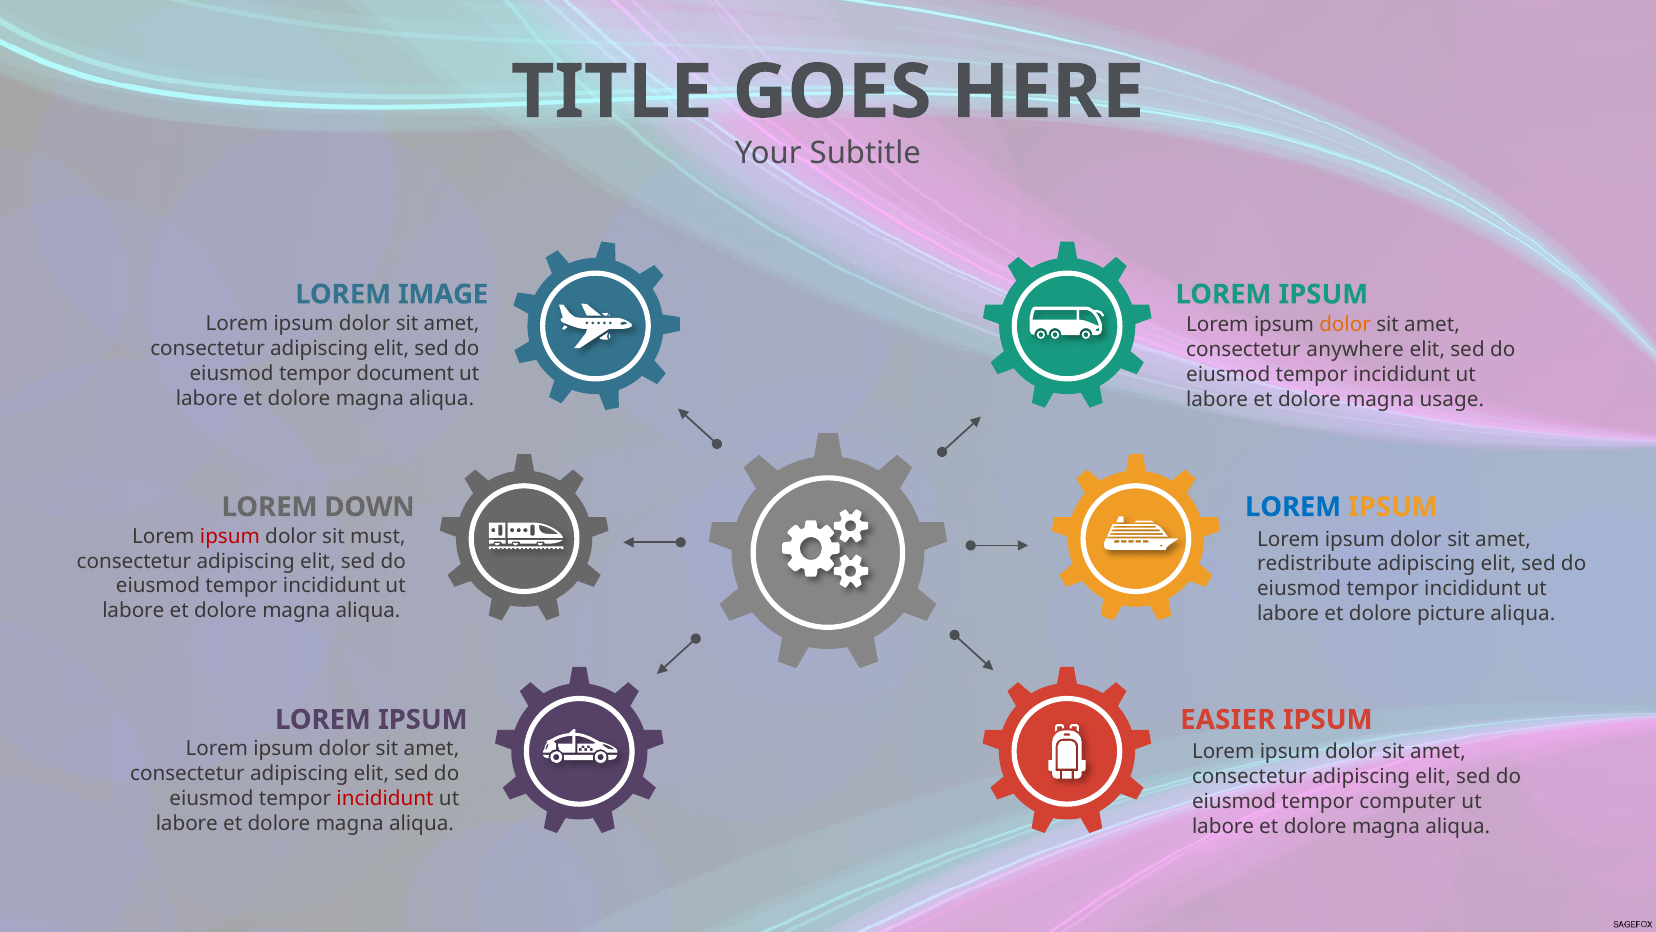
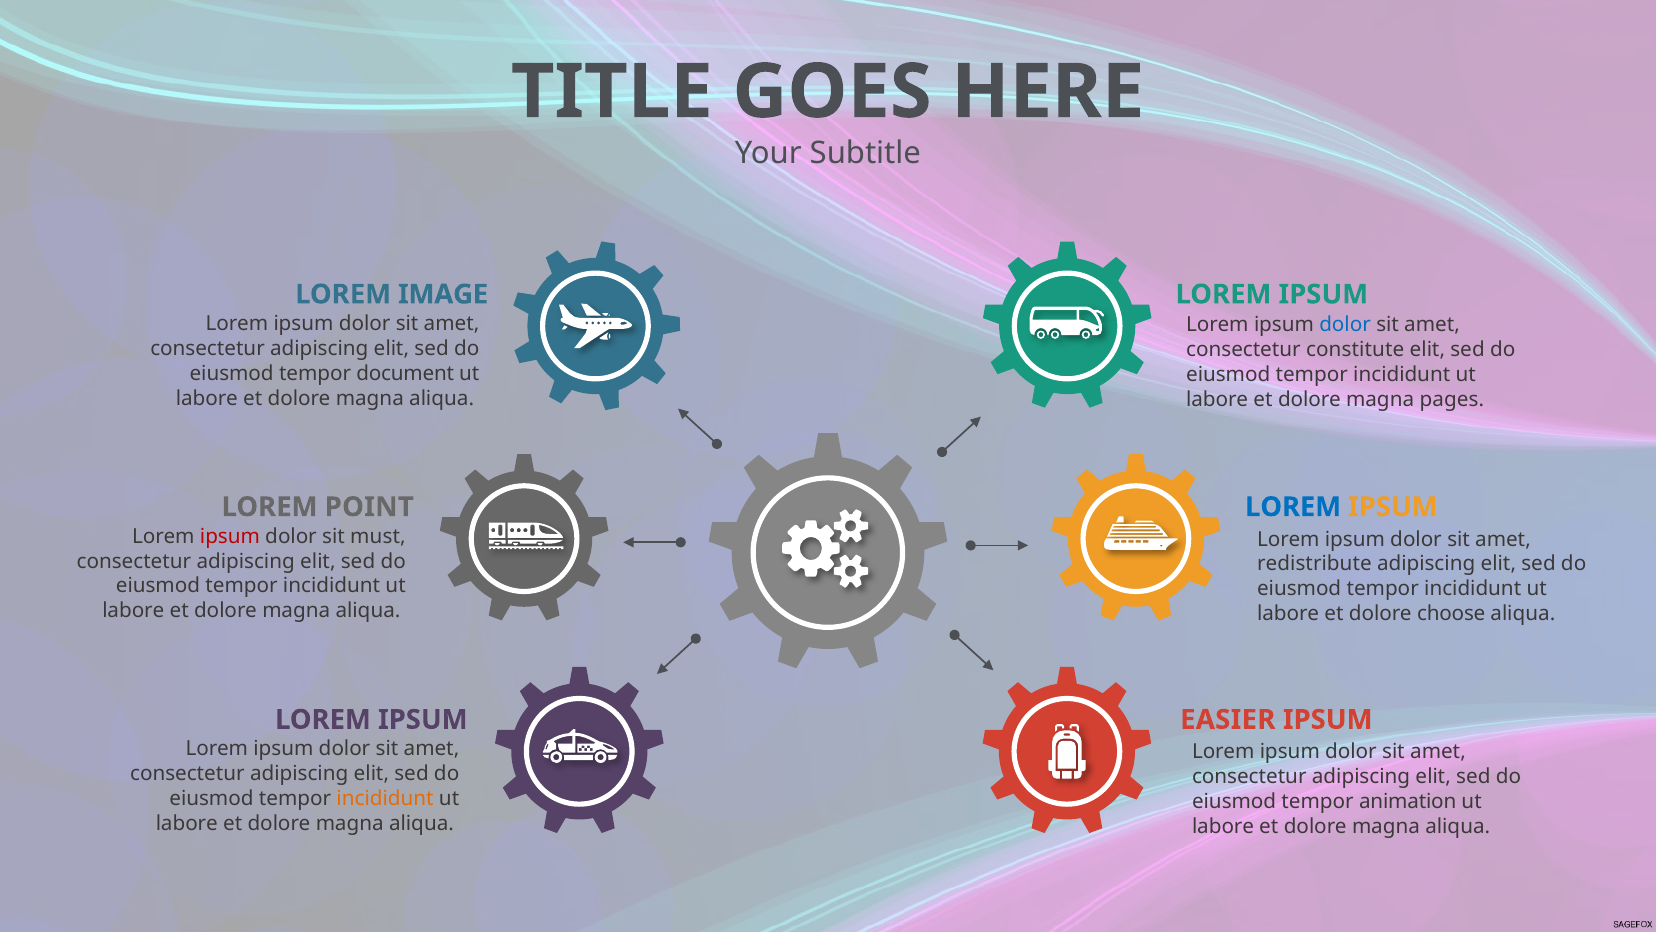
dolor colour: orange -> blue (1345, 325)
anywhere: anywhere -> constitute (1355, 350)
usage: usage -> pages (1452, 400)
DOWN: DOWN -> POINT (369, 507)
picture: picture -> choose (1451, 614)
incididunt colour: red -> orange (385, 798)
computer: computer -> animation (1408, 801)
